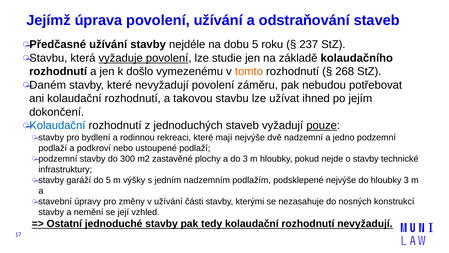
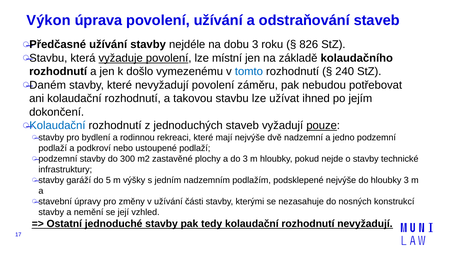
Jejímž: Jejímž -> Výkon (49, 20)
dobu 5: 5 -> 3 (255, 44)
237: 237 -> 826 (309, 44)
studie: studie -> místní (227, 58)
tomto colour: orange -> blue (249, 71)
268: 268 -> 240 (345, 71)
